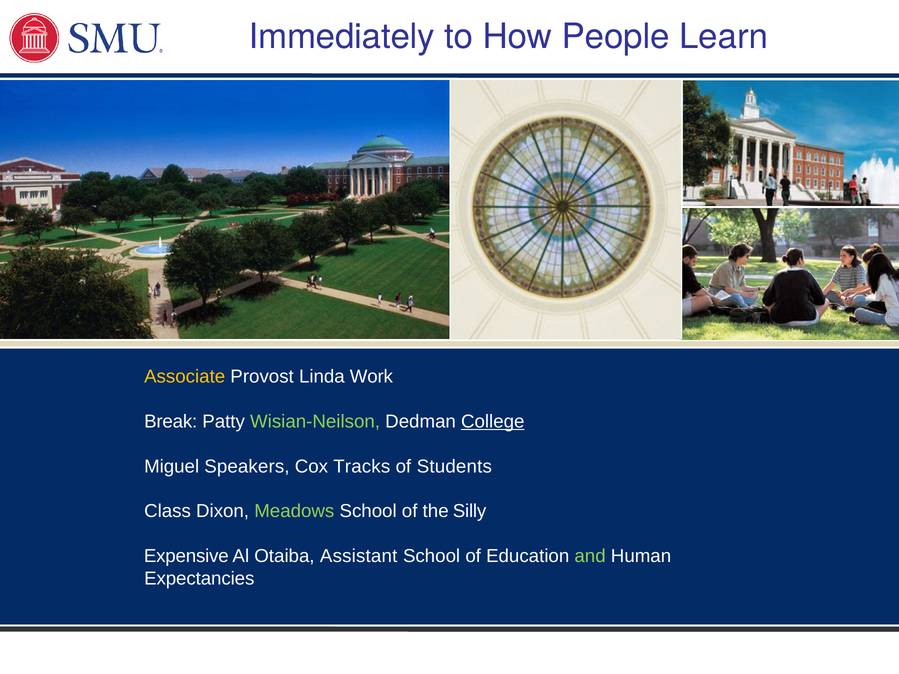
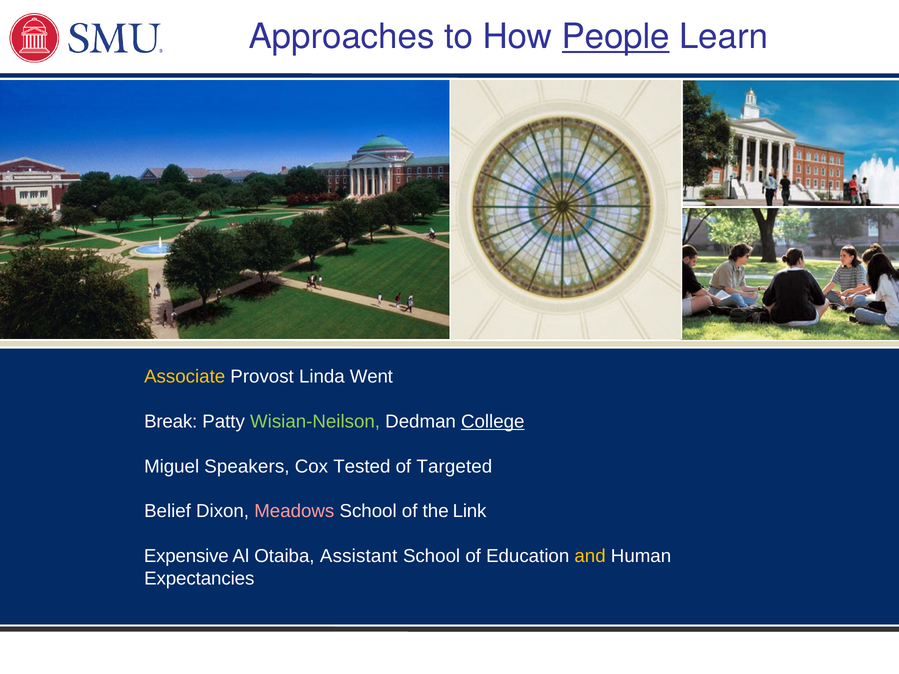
Immediately: Immediately -> Approaches (342, 37)
People underline: none -> present (616, 37)
Work: Work -> Went (371, 377)
Tracks: Tracks -> Tested (362, 467)
Students: Students -> Targeted (454, 467)
Class: Class -> Belief (168, 511)
Meadows colour: light green -> pink (294, 511)
Silly: Silly -> Link (470, 511)
and colour: light green -> yellow (590, 556)
